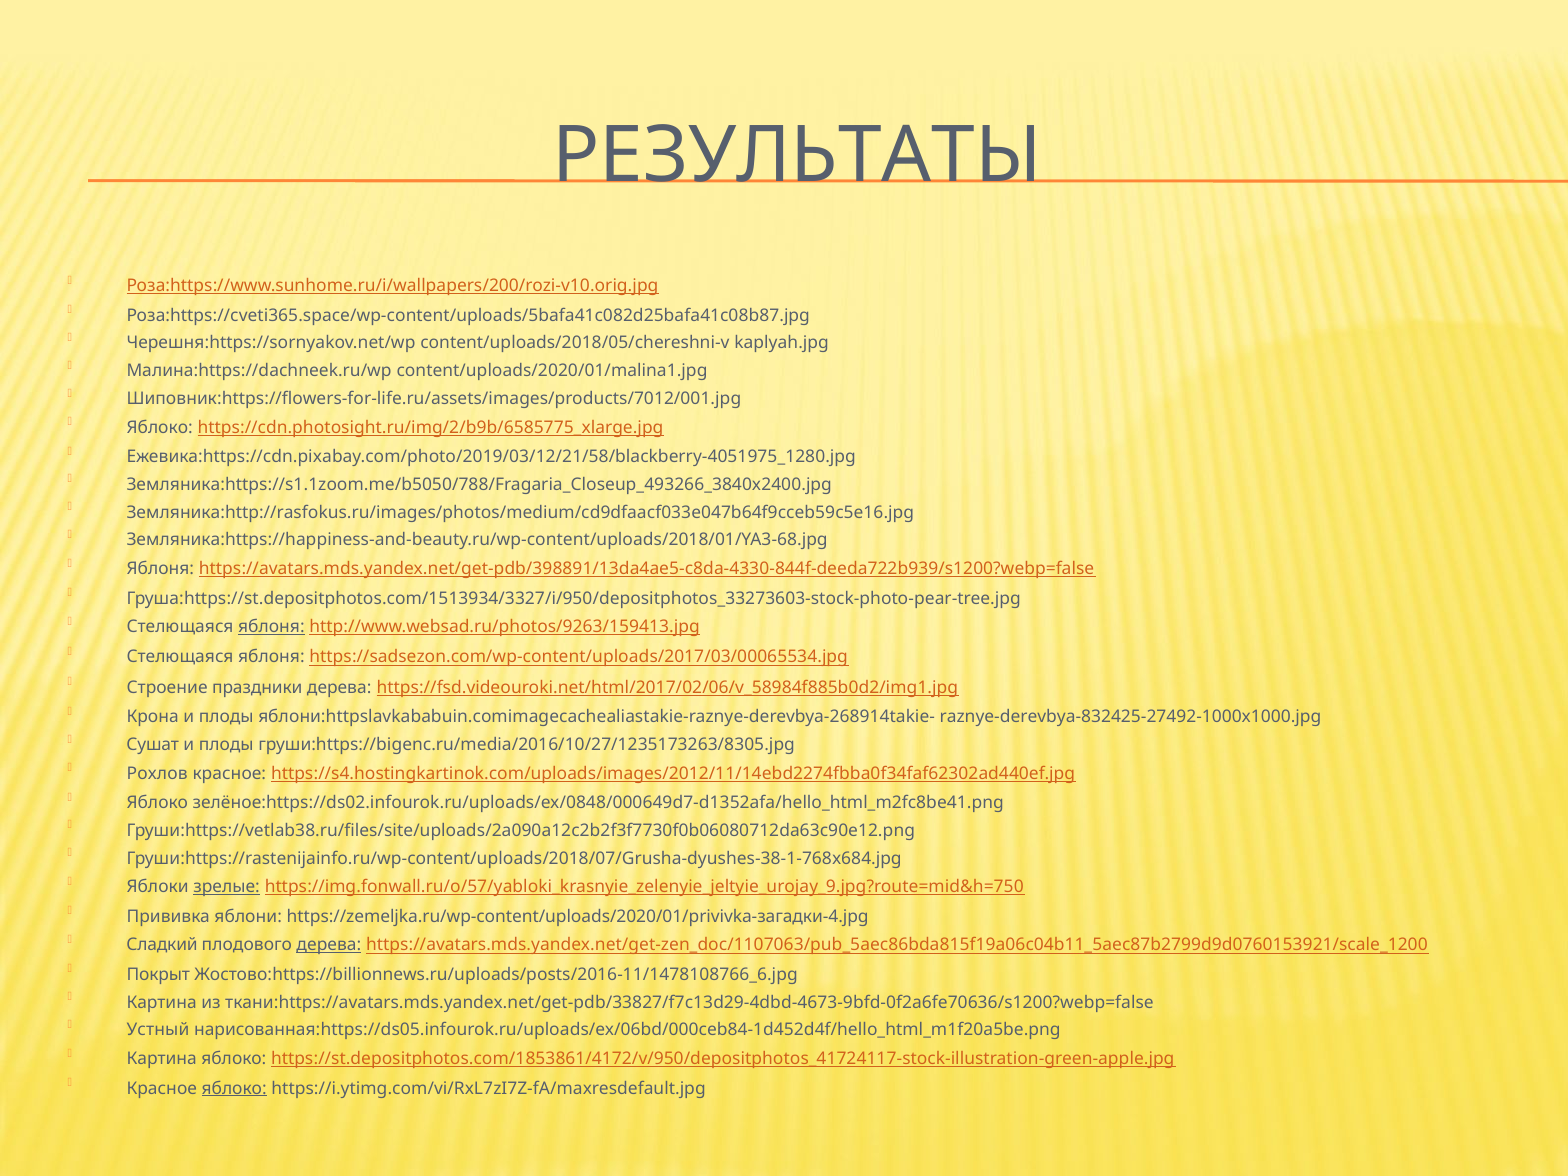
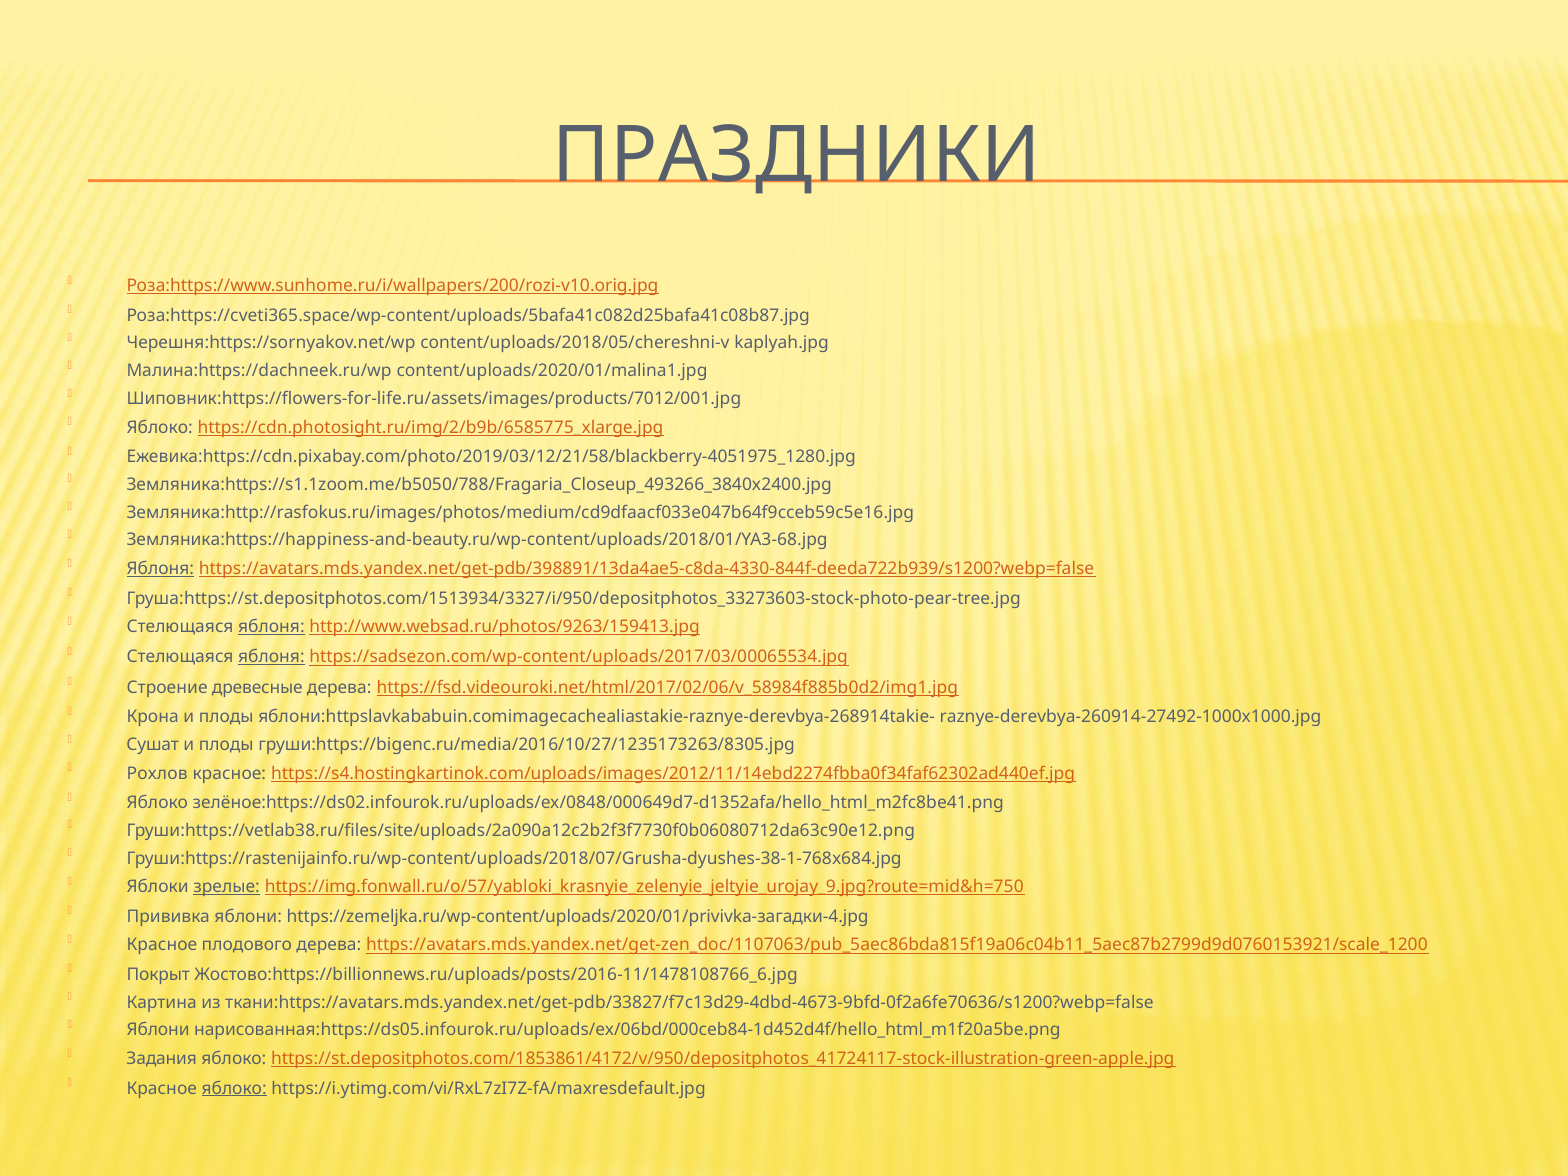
РЕЗУЛЬТАТЫ: РЕЗУЛЬТАТЫ -> ПРАЗДНИКИ (797, 156)
Яблоня underline: none -> present (160, 569)
яблоня underline: none -> present (271, 657)
праздники: праздники -> древесные (257, 687)
raznye-derevbya-832425-27492-1000x1000.jpg: raznye-derevbya-832425-27492-1000x1000.jpg -> raznye-derevbya-260914-27492-1000x1000.jpg (1130, 717)
Сладкий: Сладкий -> Красное (162, 945)
дерева underline: present -> none (329, 945)
Устный: Устный -> Яблони (158, 1030)
Картина: Картина -> Задания (162, 1059)
